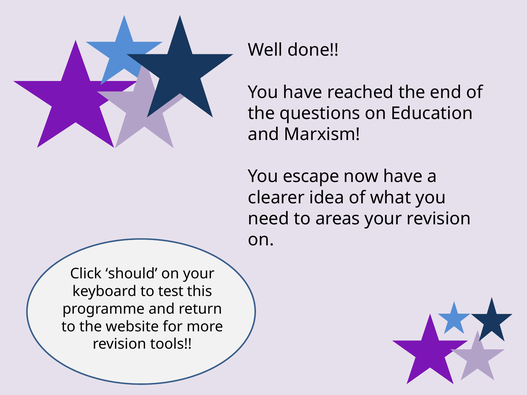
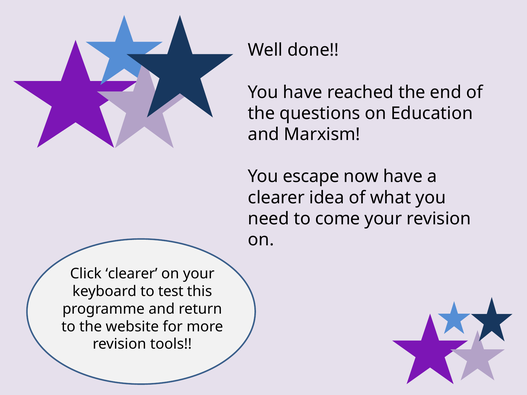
areas: areas -> come (338, 219)
Click should: should -> clearer (132, 274)
